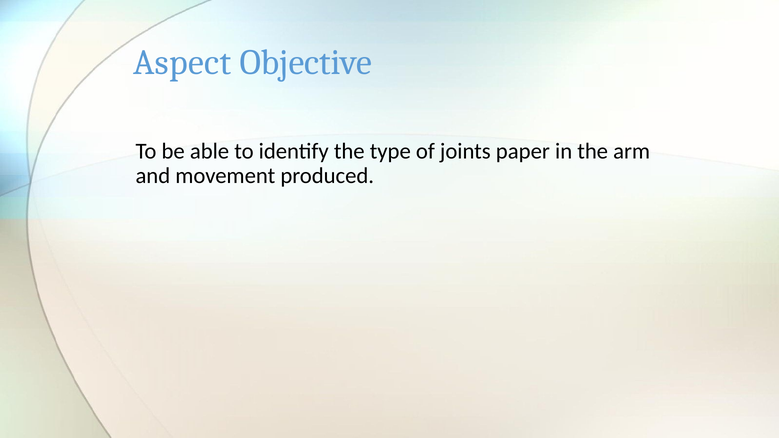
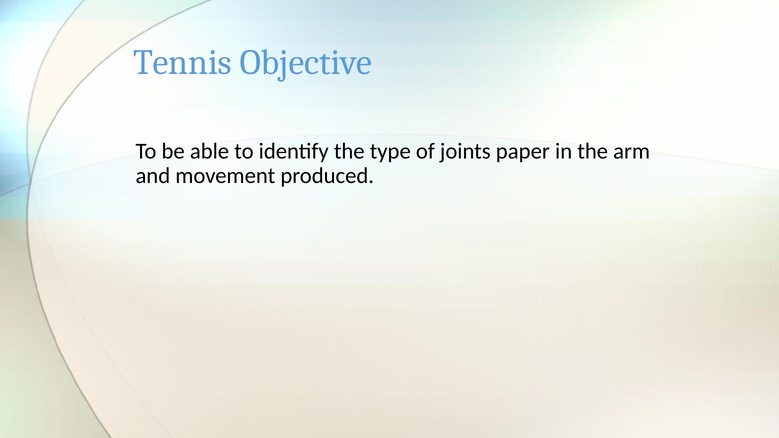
Aspect: Aspect -> Tennis (182, 62)
